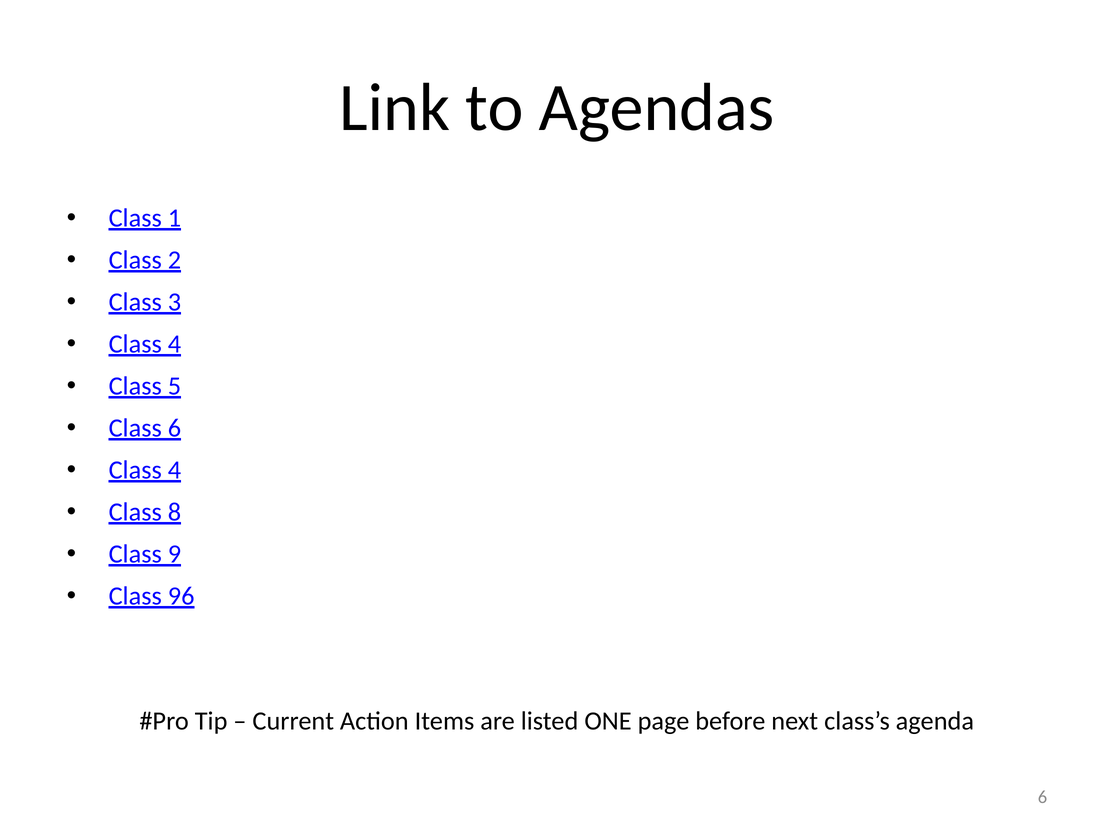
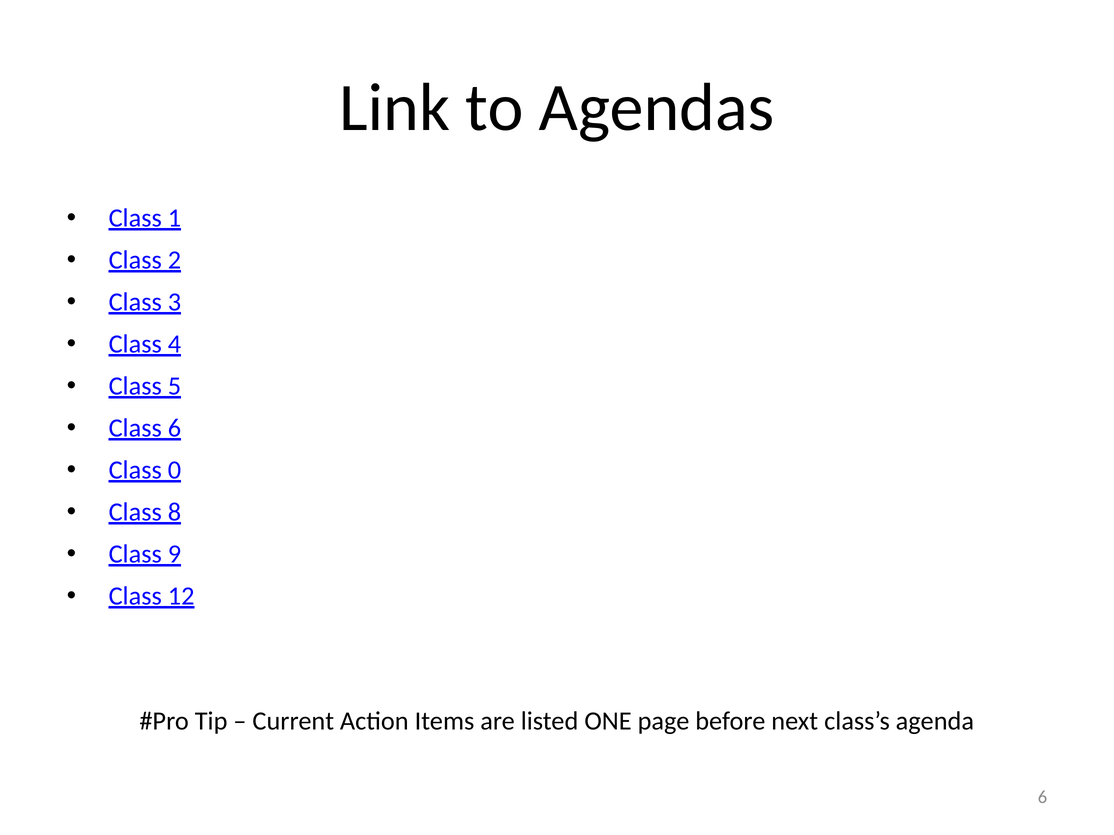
4: 4 -> 0 (174, 470)
96: 96 -> 12 (181, 596)
